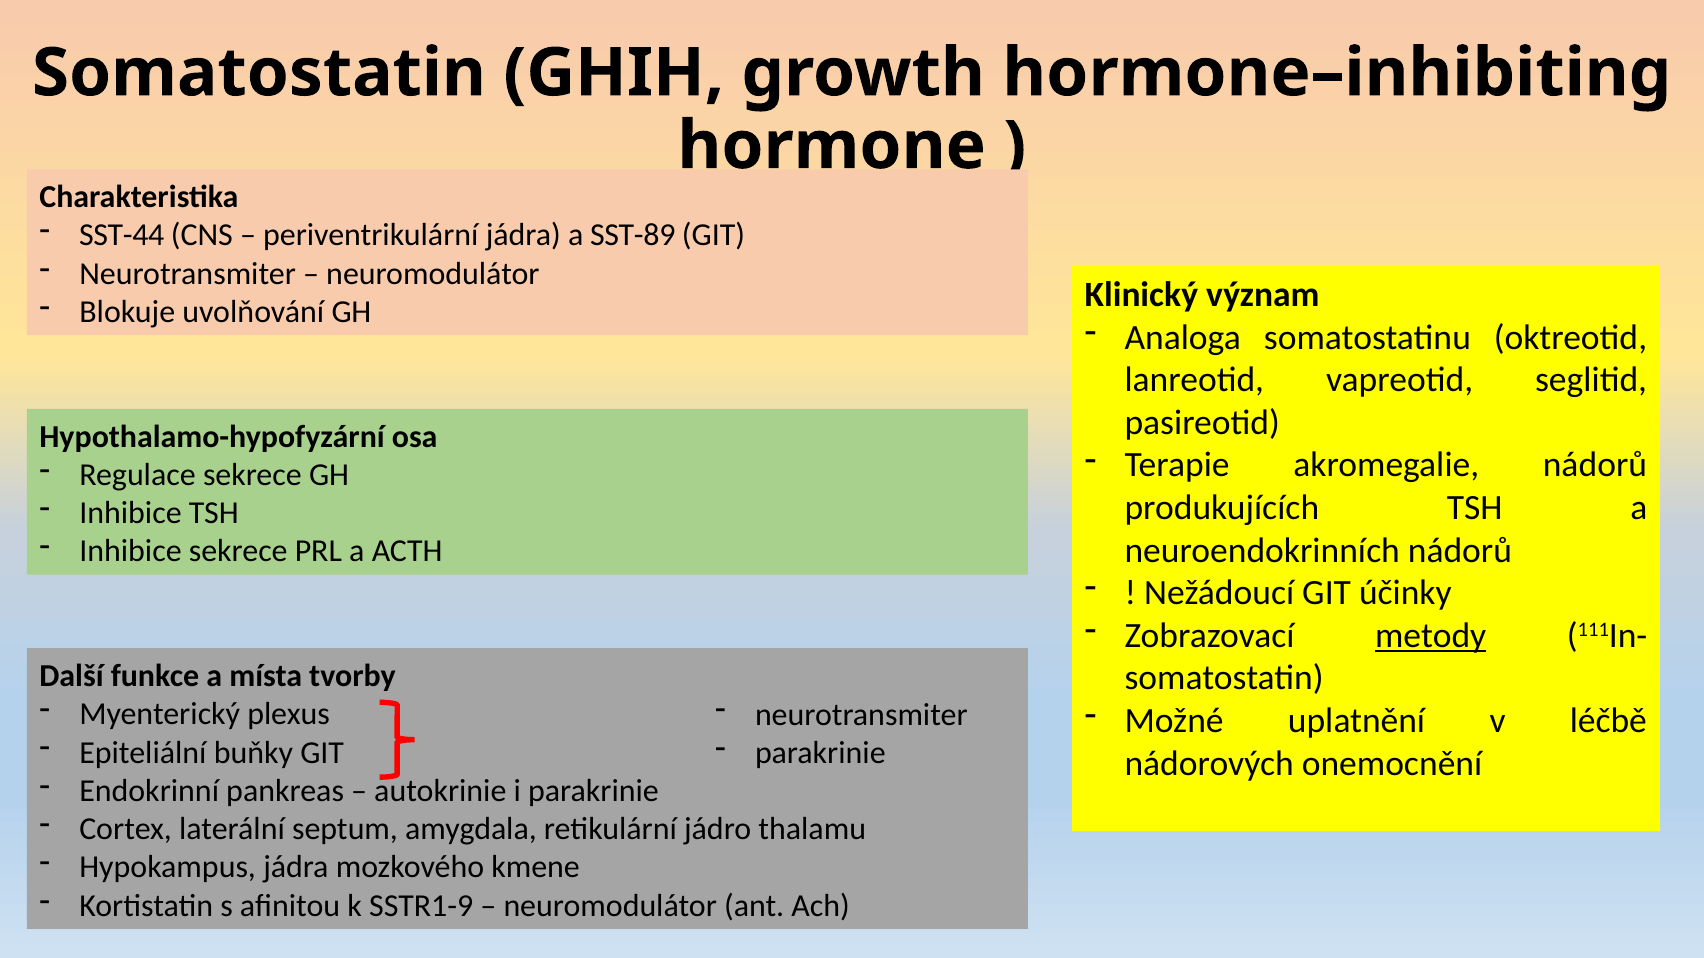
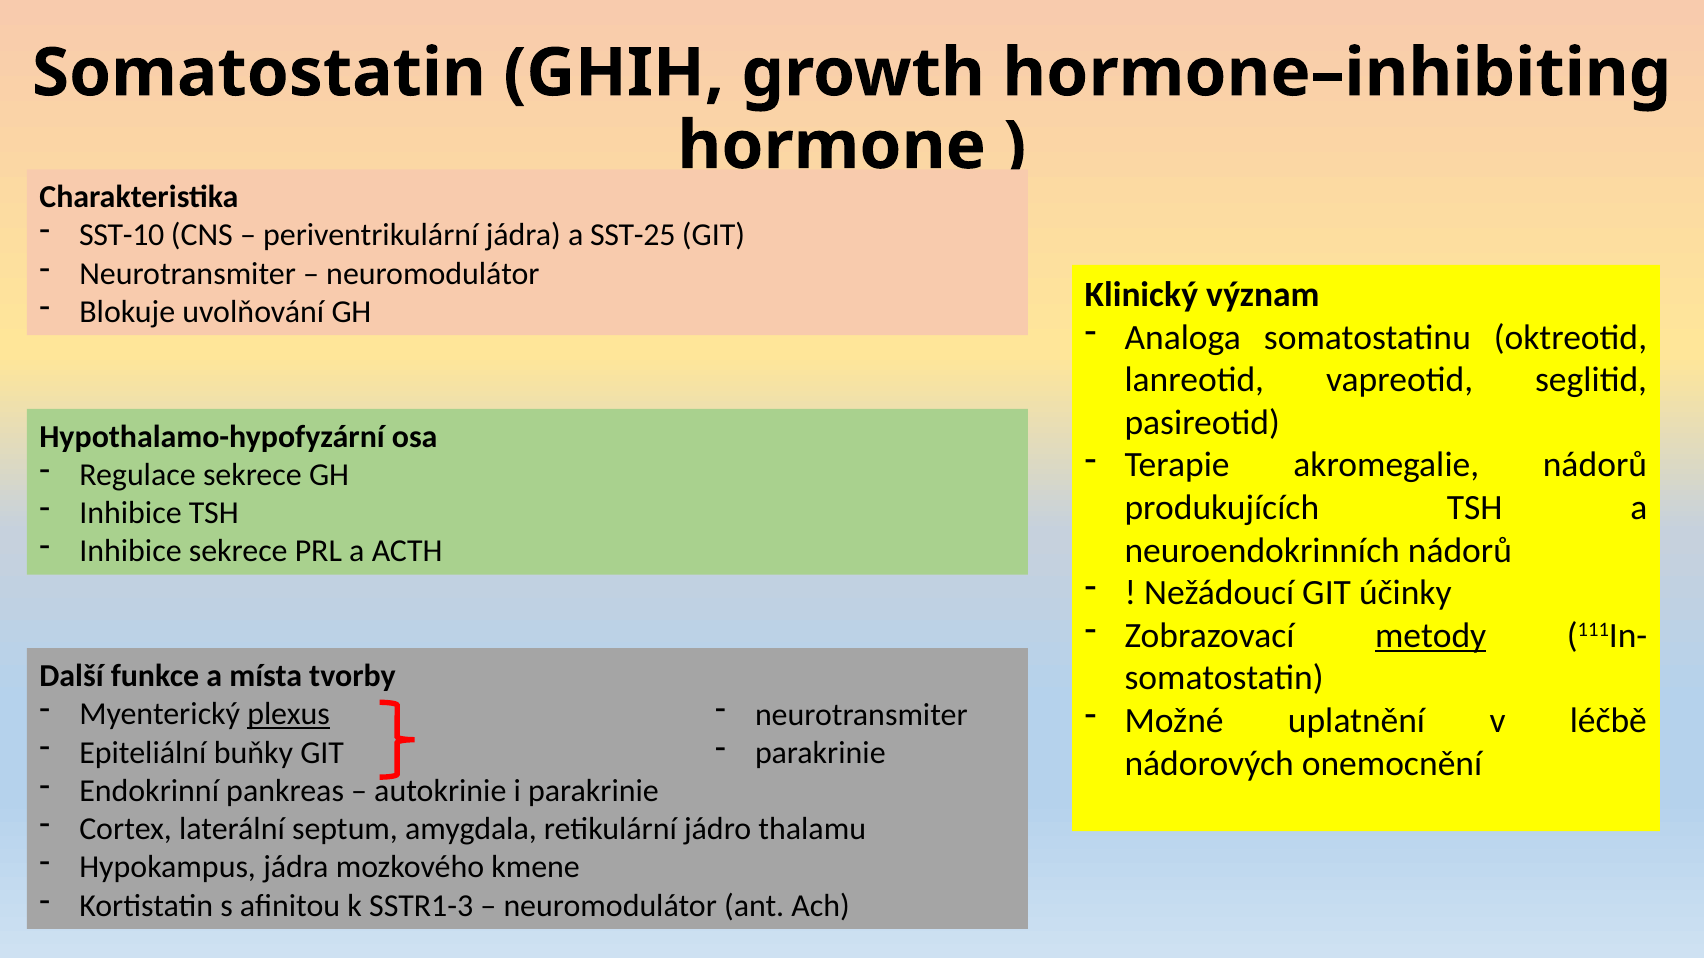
SST-44: SST-44 -> SST-10 (122, 235)
SST-89: SST-89 -> SST-25 (633, 235)
plexus underline: none -> present (289, 715)
SSTR1-9: SSTR1-9 -> SSTR1-3 (421, 906)
